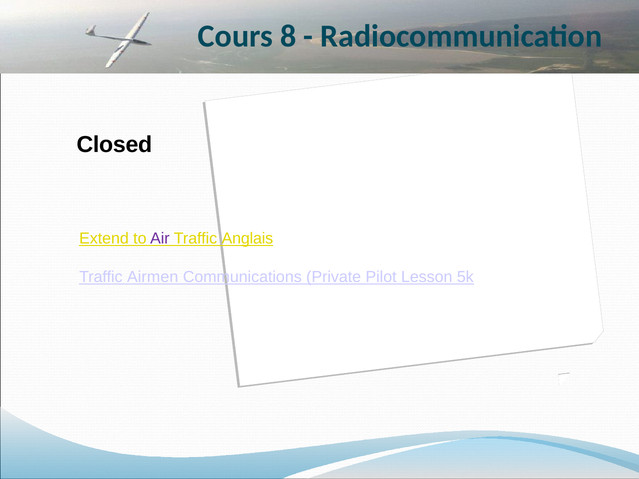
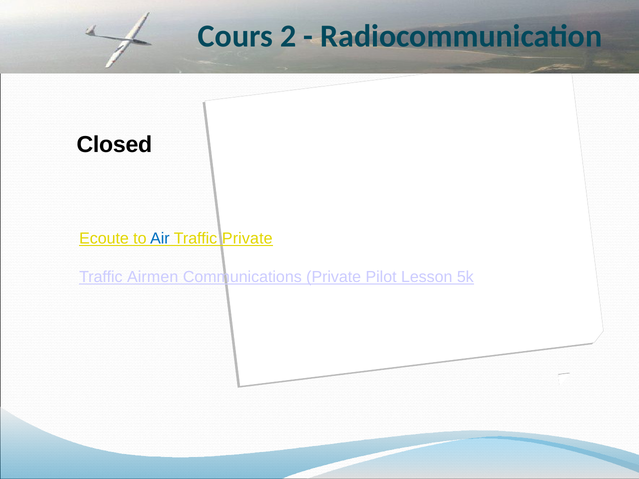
8: 8 -> 2 (288, 36)
Extend: Extend -> Ecoute (104, 238)
Air colour: purple -> blue (160, 238)
Traffic Anglais: Anglais -> Private (247, 238)
